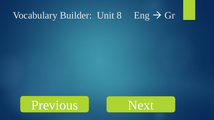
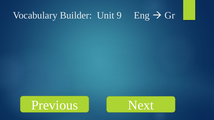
8: 8 -> 9 (119, 15)
